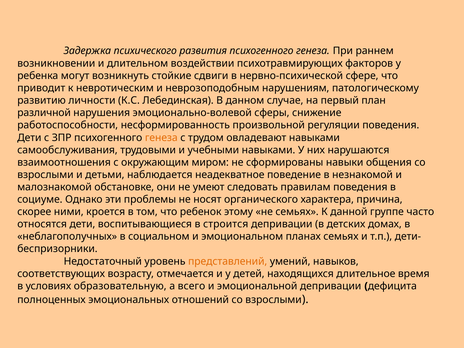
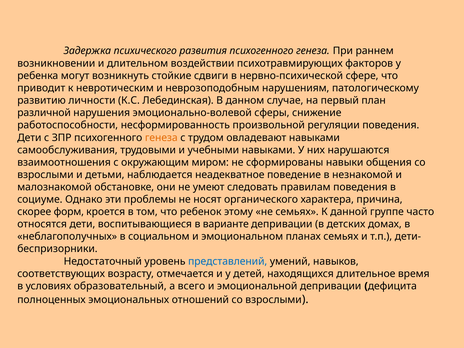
ними: ними -> форм (69, 212)
строится: строится -> варианте (226, 224)
представлений colour: orange -> blue (228, 261)
образовательную: образовательную -> образовательный (120, 286)
